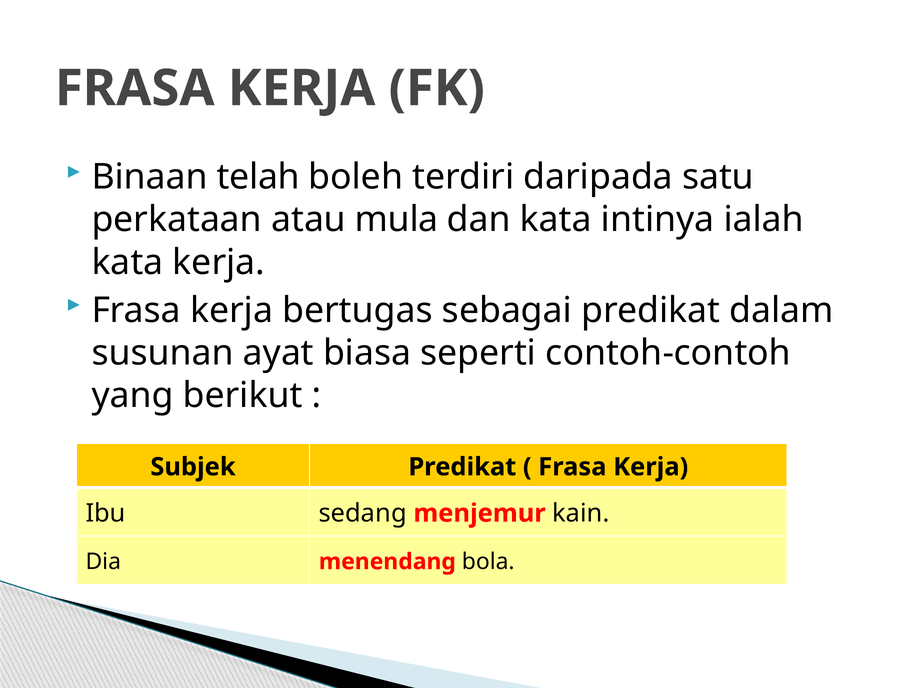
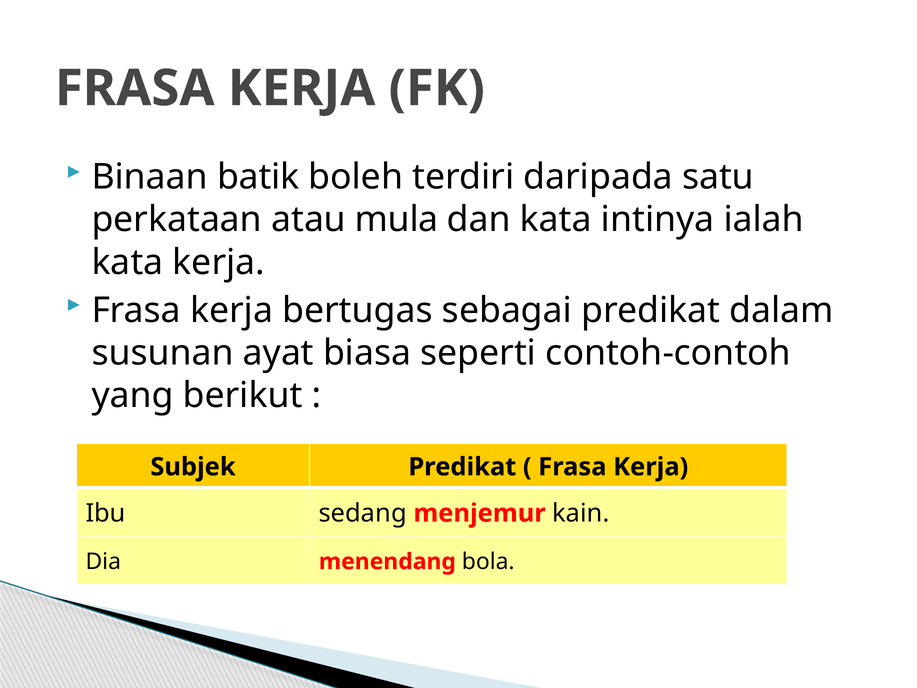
telah: telah -> batik (258, 177)
